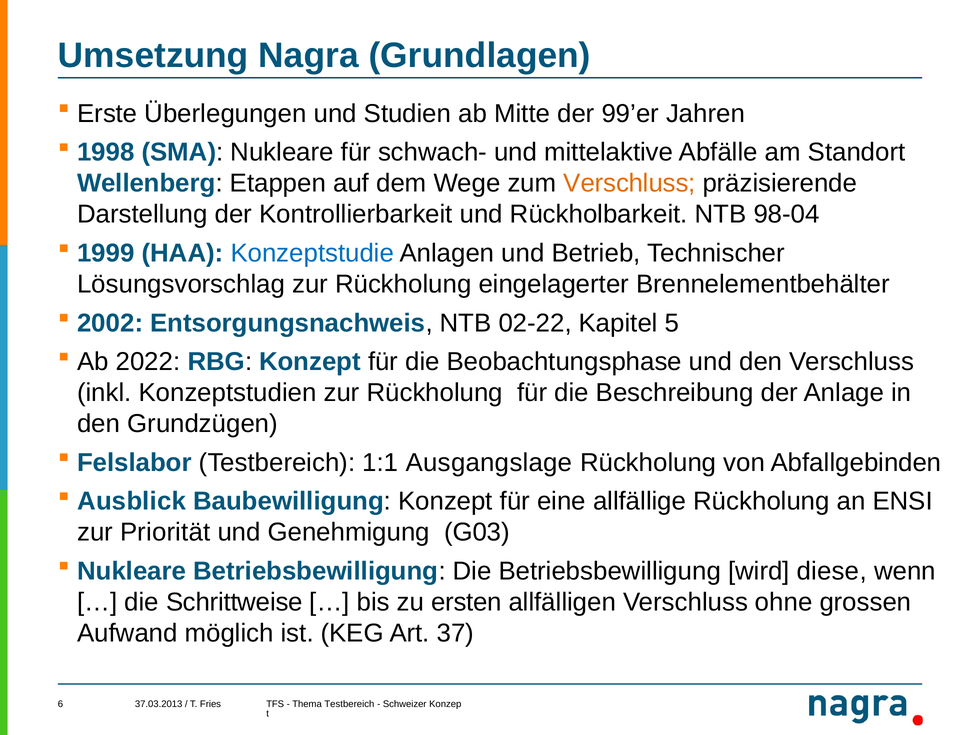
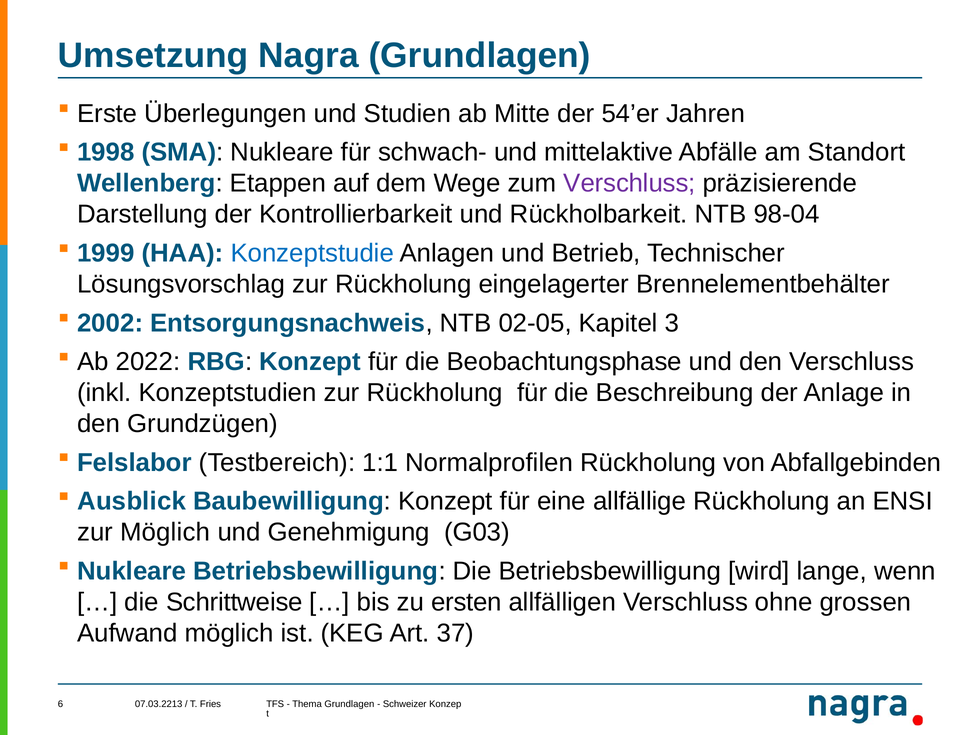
99’er: 99’er -> 54’er (630, 114)
Verschluss colour: orange -> purple (629, 183)
02-22: 02-22 -> 02-05 (535, 323)
5: 5 -> 3 (672, 323)
Ausgangslage: Ausgangslage -> Normalprofilen (489, 463)
zur Priorität: Priorität -> Möglich (165, 532)
diese: diese -> lange (832, 571)
37.03.2013: 37.03.2013 -> 07.03.2213 (159, 704)
Thema Testbereich: Testbereich -> Grundlagen (349, 704)
